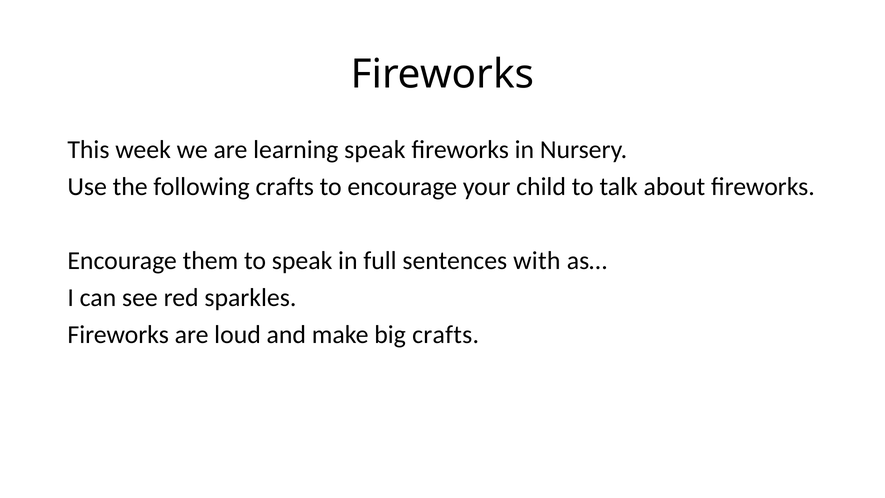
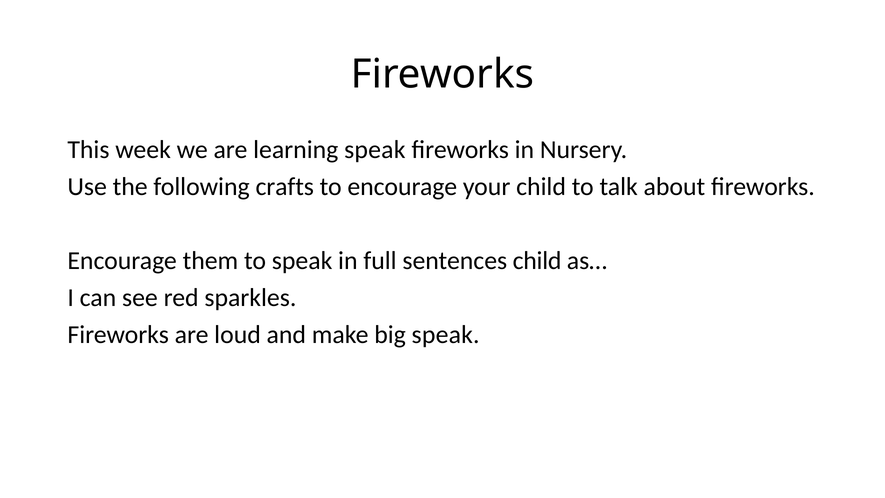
sentences with: with -> child (537, 261)
big crafts: crafts -> speak (446, 335)
